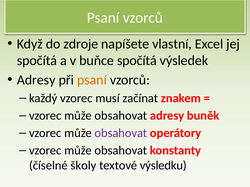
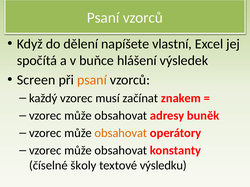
zdroje: zdroje -> dělení (81, 44)
buňce spočítá: spočítá -> hlášení (137, 61)
Adresy: Adresy -> Screen (36, 80)
obsahovat colour: purple -> orange (121, 133)
